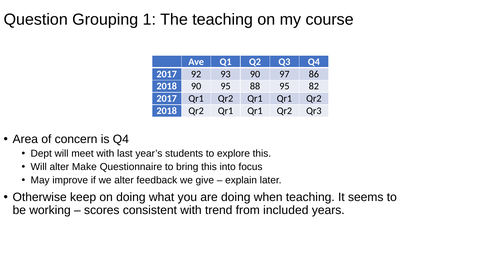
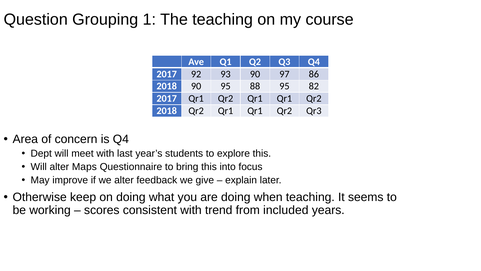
Make: Make -> Maps (84, 167)
